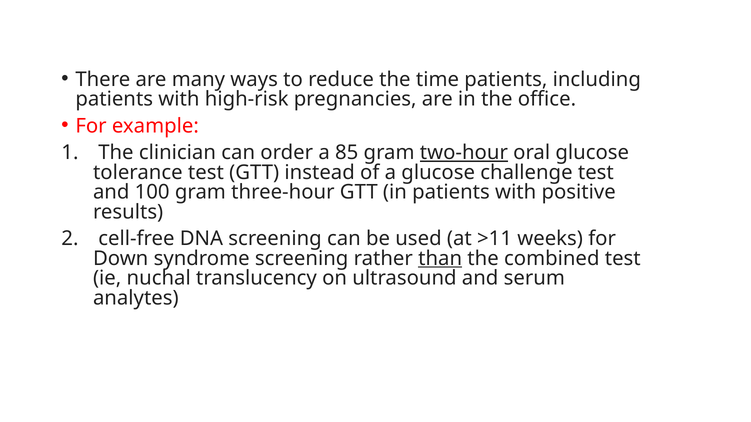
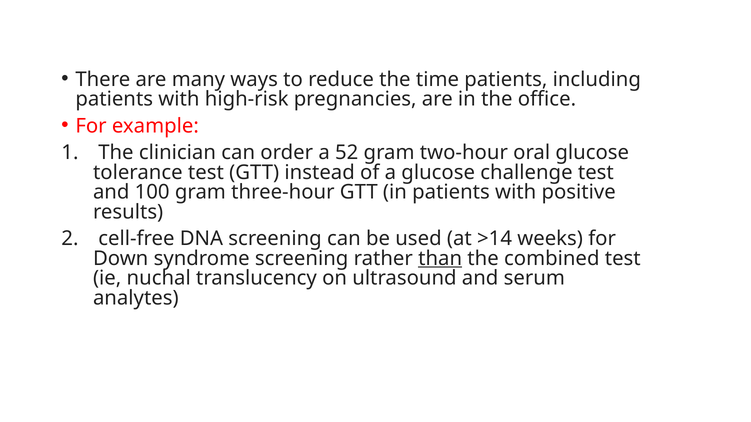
85: 85 -> 52 (347, 153)
two-hour underline: present -> none (464, 153)
>11: >11 -> >14 (495, 239)
